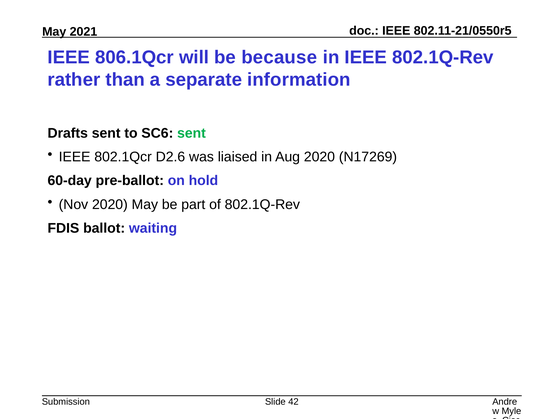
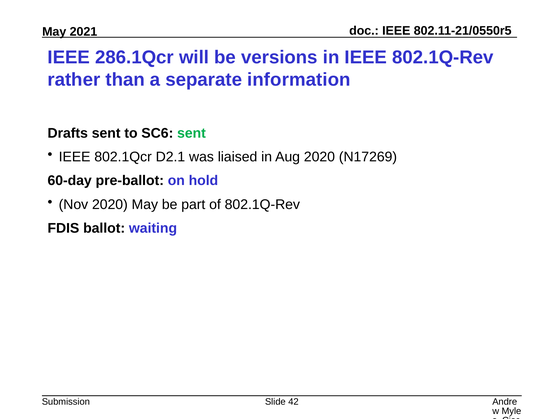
806.1Qcr: 806.1Qcr -> 286.1Qcr (134, 57)
because: because -> versions (279, 57)
D2.6: D2.6 -> D2.1 (170, 157)
